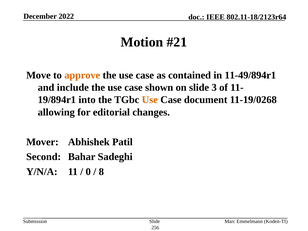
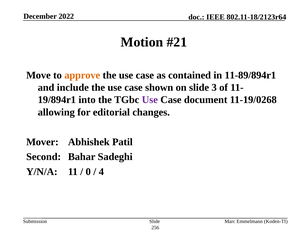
11-49/894r1: 11-49/894r1 -> 11-89/894r1 (250, 75)
Use colour: orange -> purple (150, 100)
8: 8 -> 4 (101, 172)
